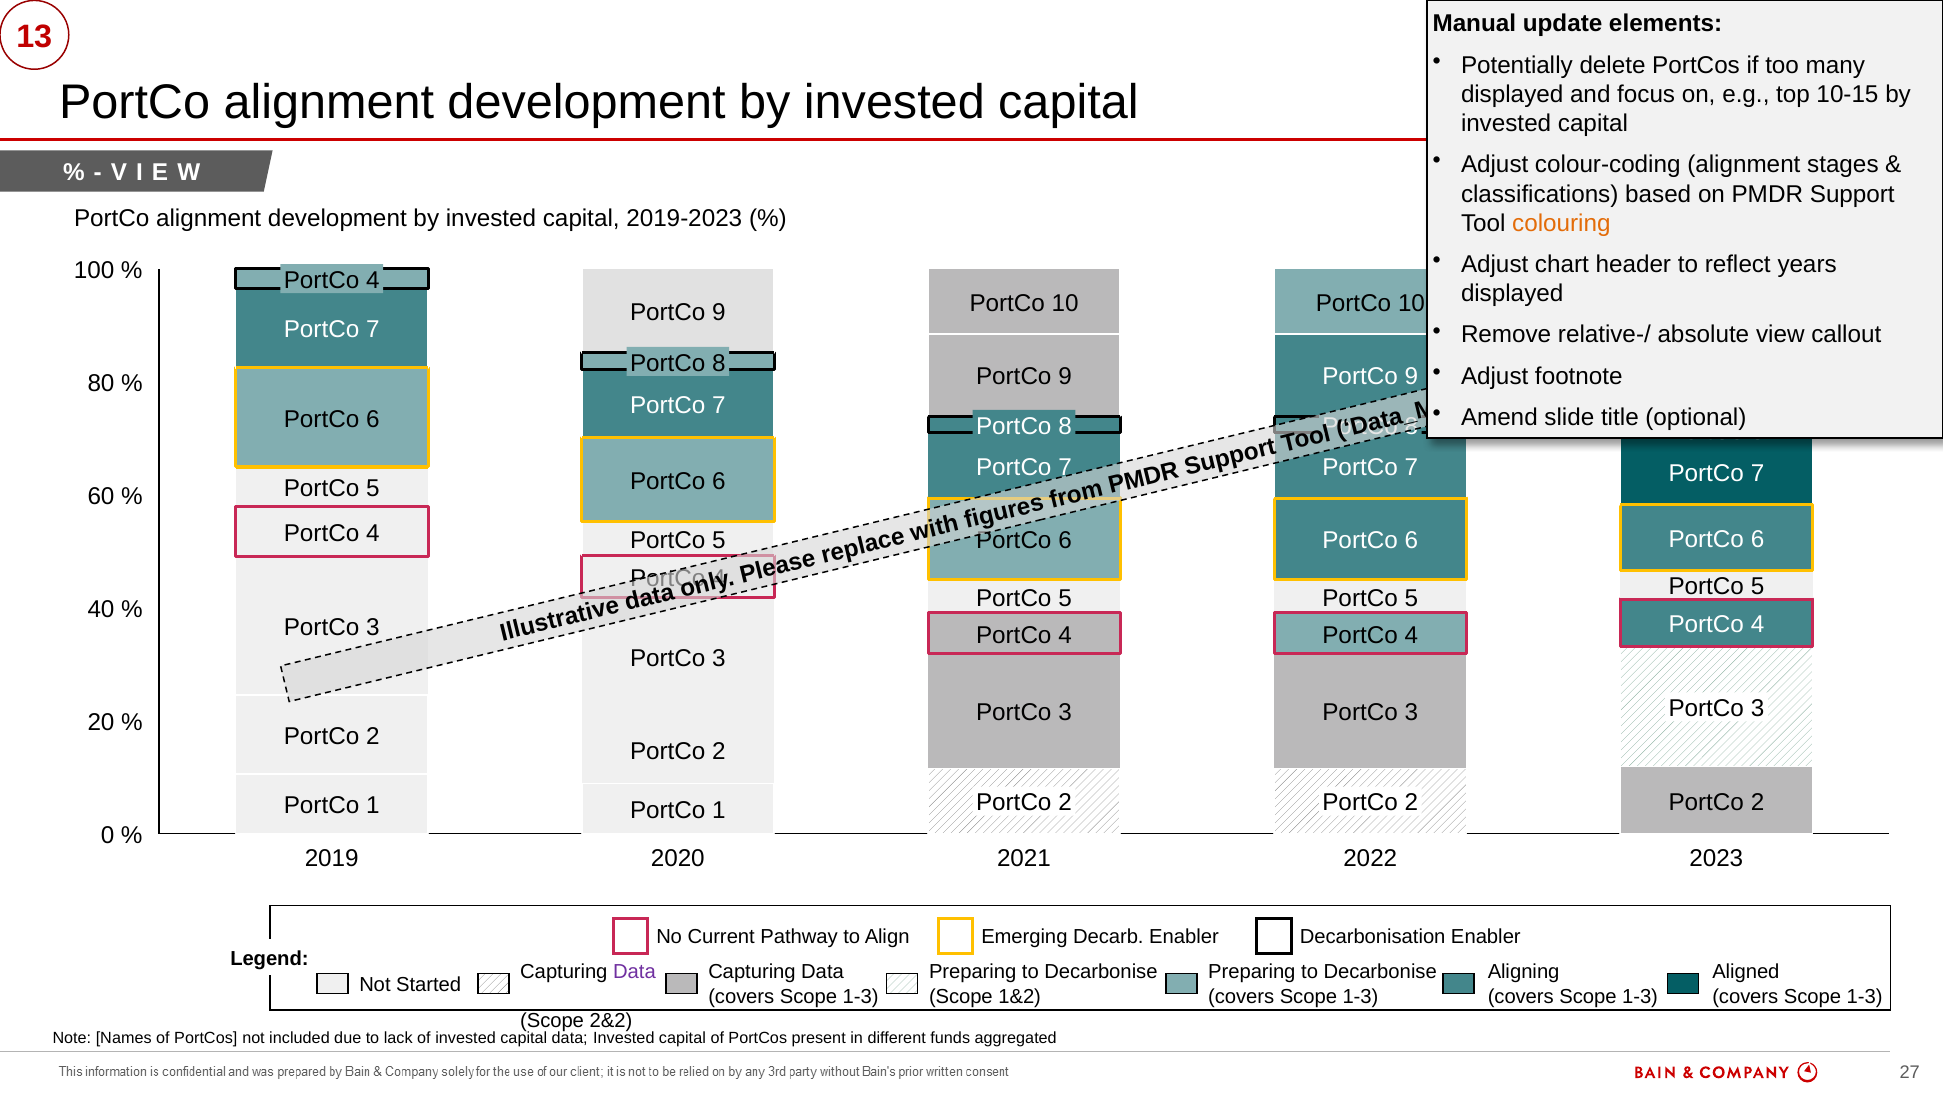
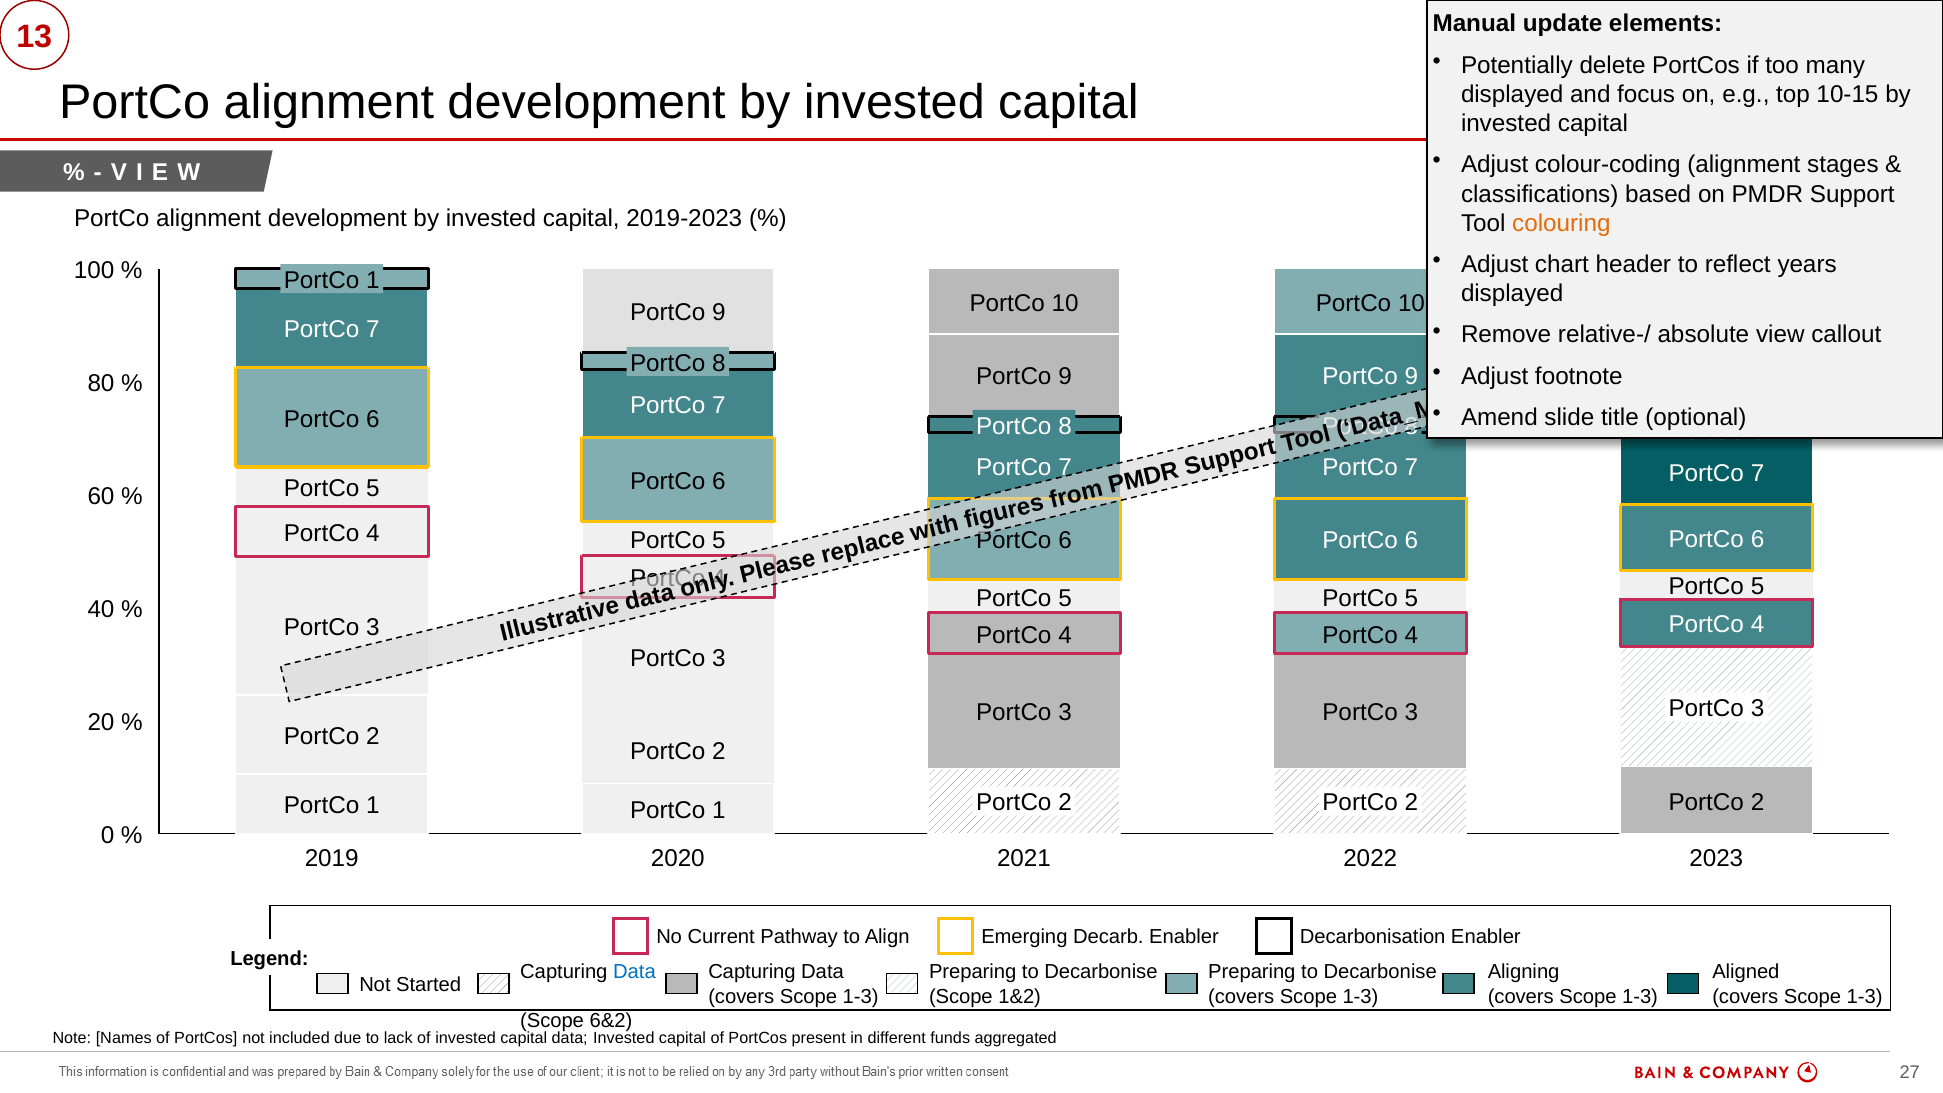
4: 4 -> 1 (373, 280)
Data colour: purple -> blue (634, 972)
2&2: 2&2 -> 6&2 (611, 1021)
